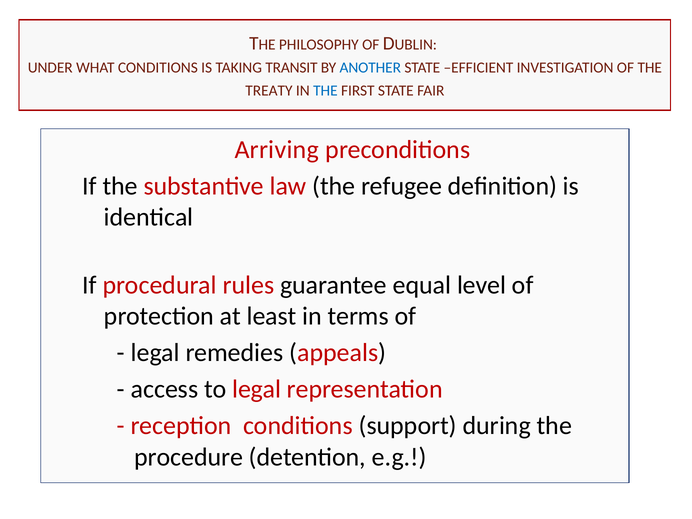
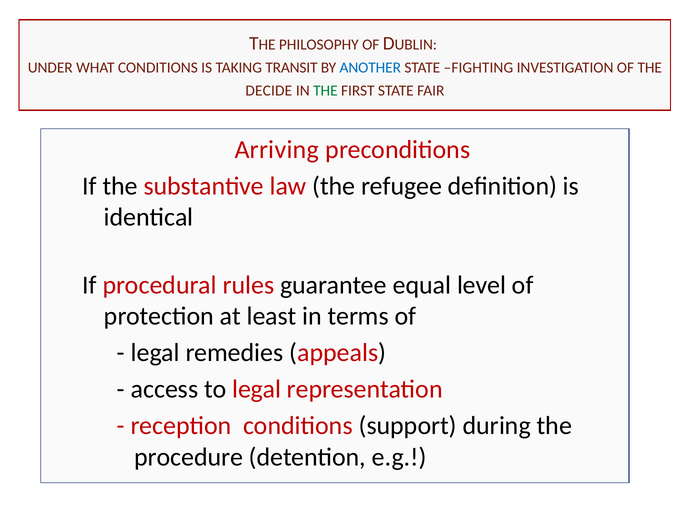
EFFICIENT: EFFICIENT -> FIGHTING (478, 68)
TREATY: TREATY -> DECIDE (269, 91)
THE colour: blue -> green (325, 91)
